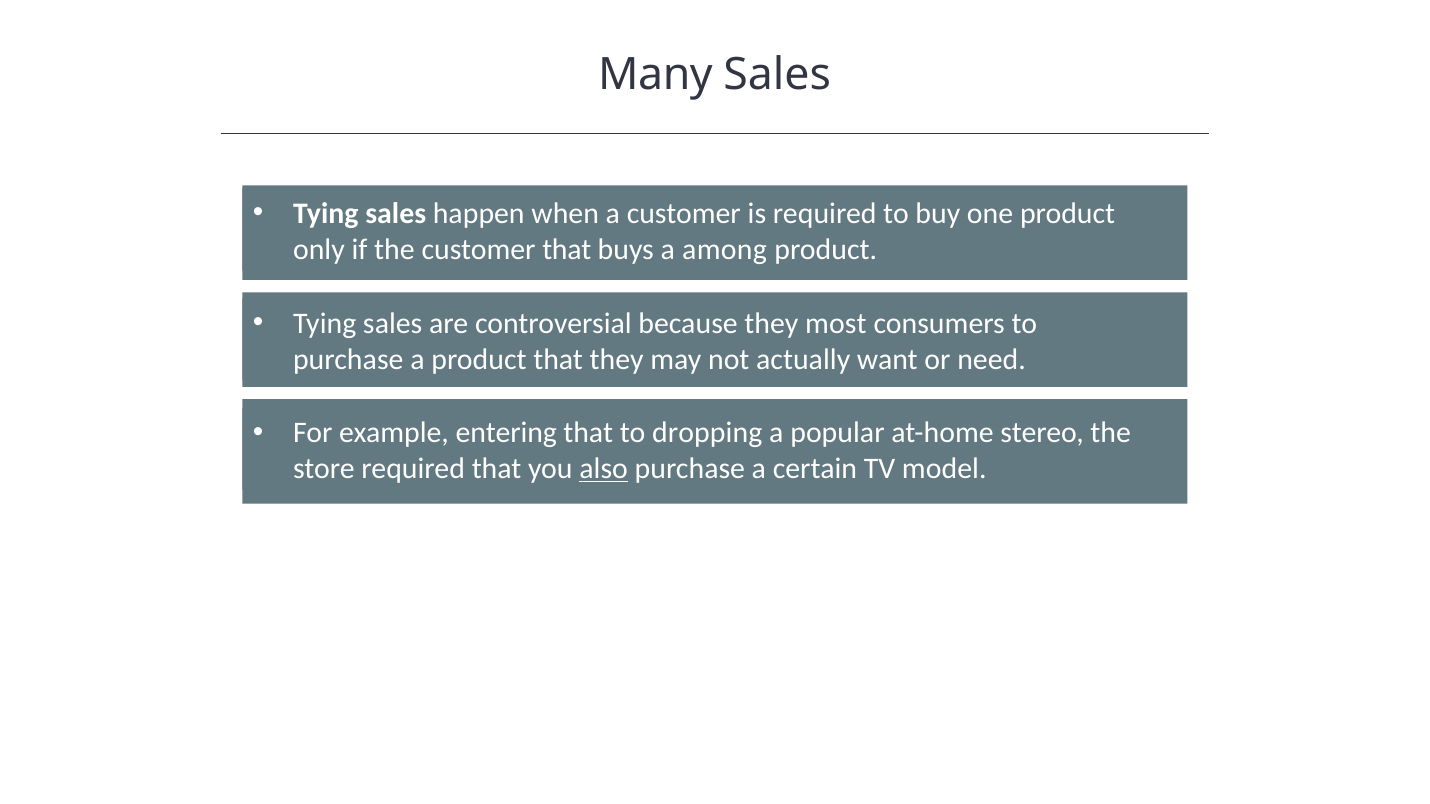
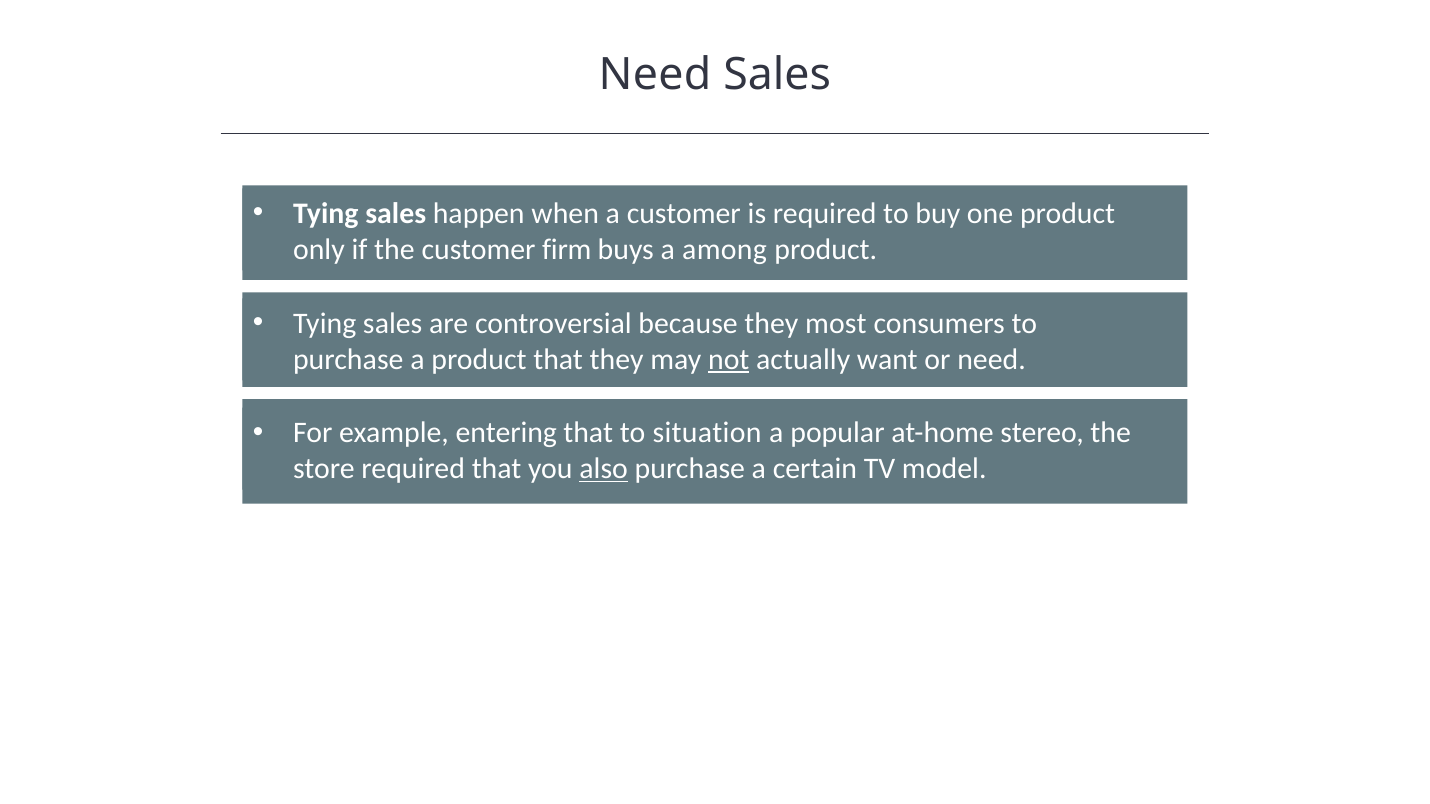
Many: Many -> Need (655, 75)
customer that: that -> firm (567, 249)
not underline: none -> present (729, 360)
dropping: dropping -> situation (707, 433)
